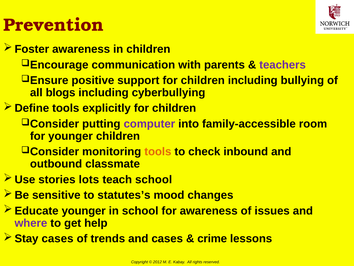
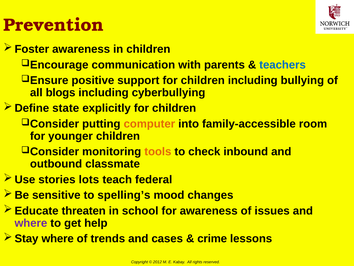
teachers colour: purple -> blue (283, 65)
tools: tools -> state (66, 108)
computer colour: purple -> orange (149, 124)
teach school: school -> federal (154, 179)
statutes’s: statutes’s -> spelling’s (124, 195)
younger: younger -> threaten (84, 210)
cases: cases -> where (58, 238)
